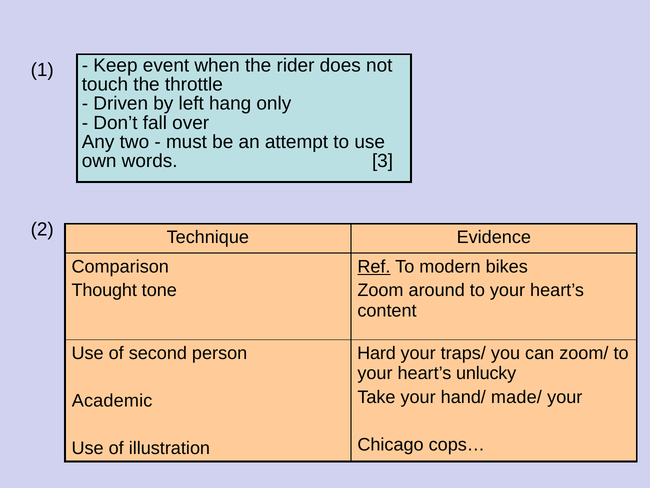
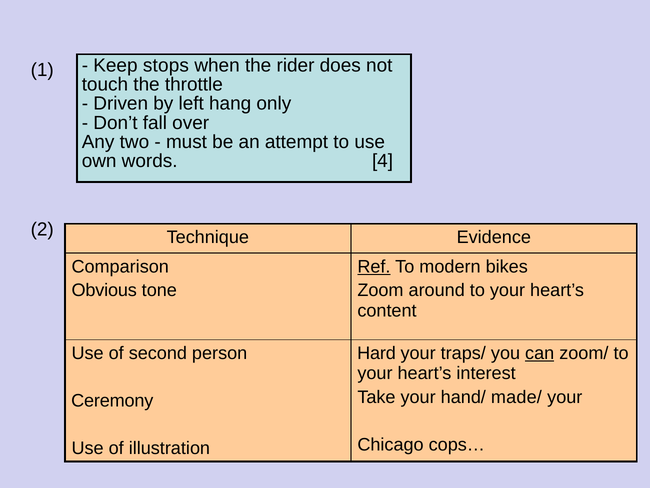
event: event -> stops (166, 66)
3: 3 -> 4 (383, 161)
Thought: Thought -> Obvious (104, 290)
can underline: none -> present (540, 353)
unlucky: unlucky -> interest (486, 373)
Academic: Academic -> Ceremony (112, 400)
